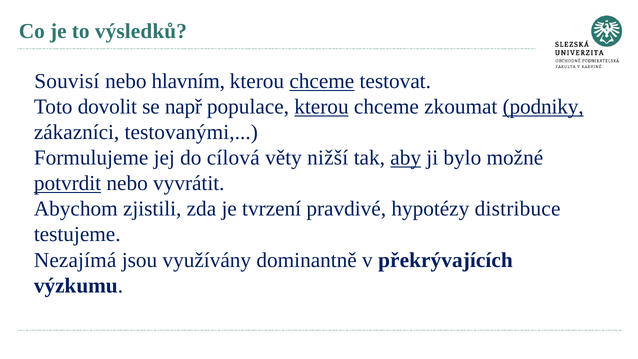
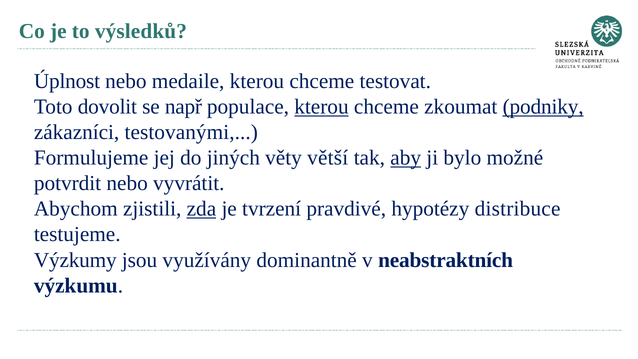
Souvisí: Souvisí -> Úplnost (67, 81)
hlavním: hlavním -> medaile (188, 81)
chceme underline: present -> none (322, 81)
cílová: cílová -> jiných (233, 158)
nižší: nižší -> větší (328, 158)
potvrdit underline: present -> none (68, 183)
zda underline: none -> present (201, 209)
Nezajímá: Nezajímá -> Výzkumy (75, 260)
překrývajících: překrývajících -> neabstraktních (446, 260)
